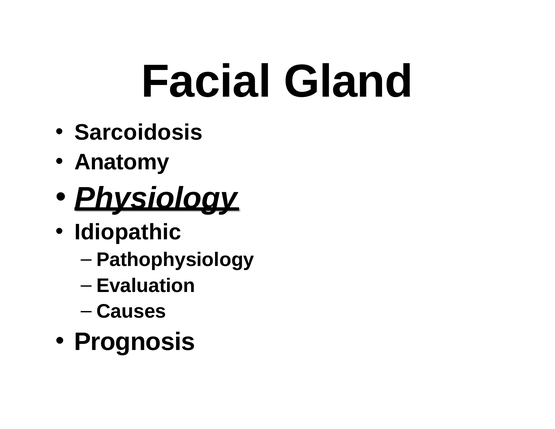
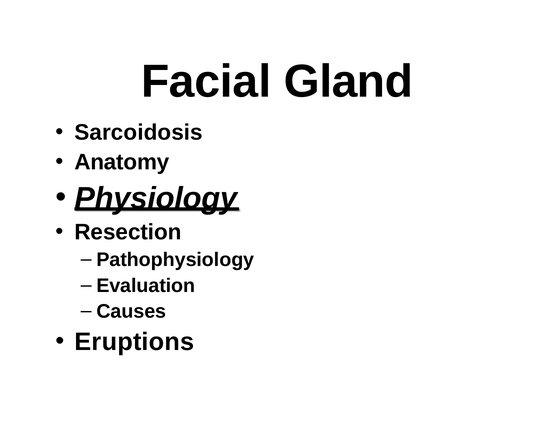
Idiopathic: Idiopathic -> Resection (128, 232)
Prognosis: Prognosis -> Eruptions (134, 342)
